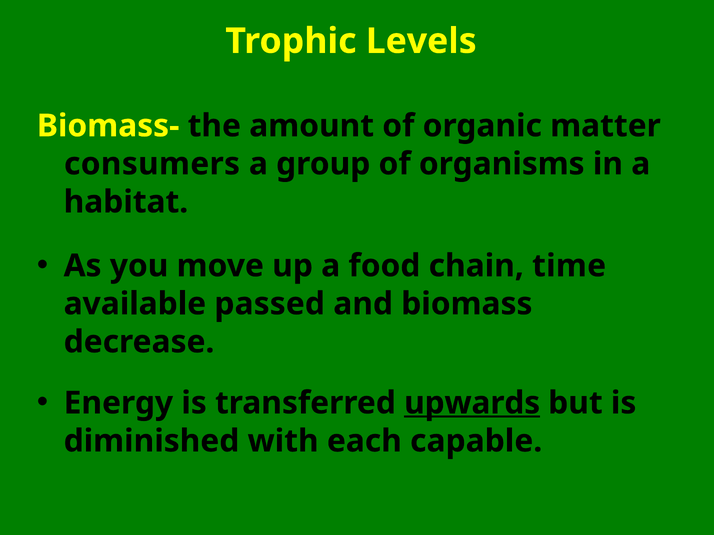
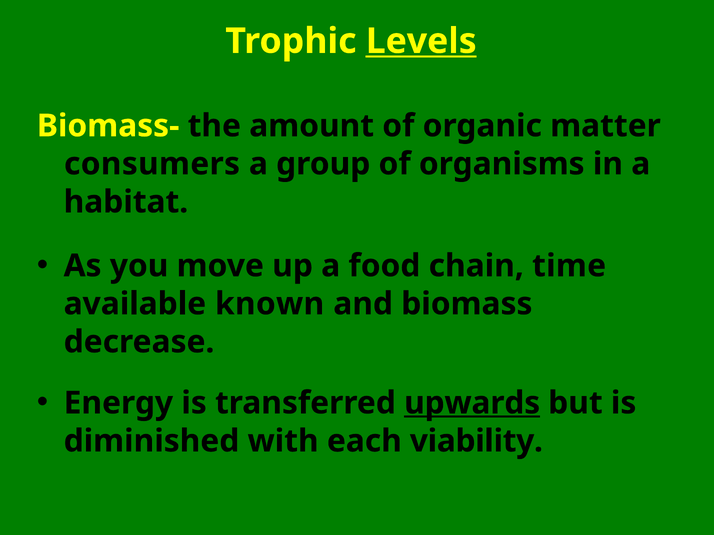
Levels underline: none -> present (421, 41)
passed: passed -> known (270, 304)
capable: capable -> viability (476, 441)
